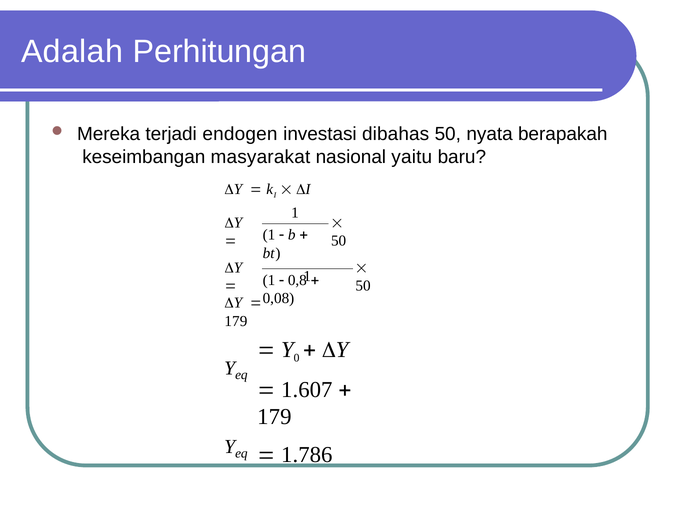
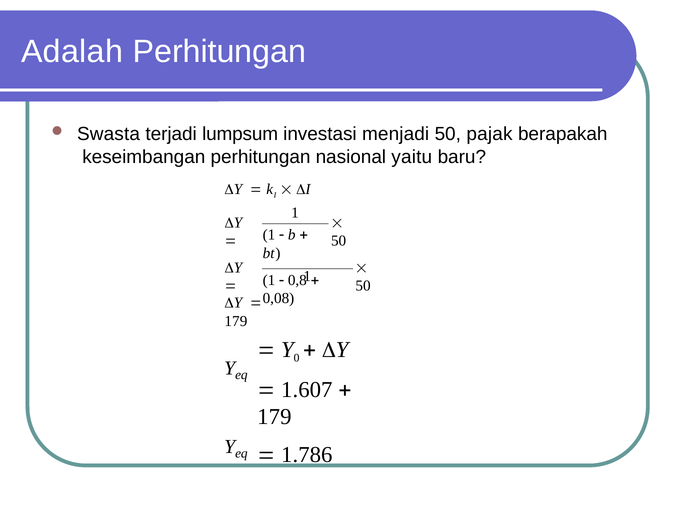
Mereka: Mereka -> Swasta (108, 134)
endogen: endogen -> lumpsum (240, 134)
dibahas: dibahas -> menjadi (396, 134)
nyata: nyata -> pajak (489, 134)
keseimbangan masyarakat: masyarakat -> perhitungan (261, 157)
